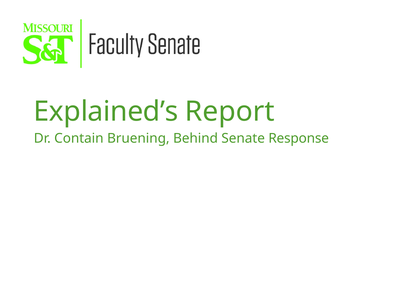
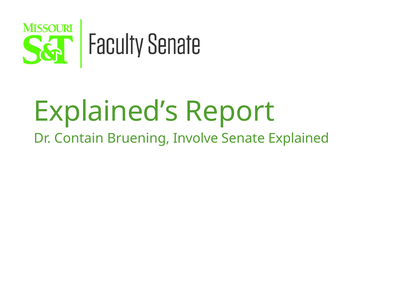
Behind: Behind -> Involve (196, 138)
Response: Response -> Explained (299, 138)
